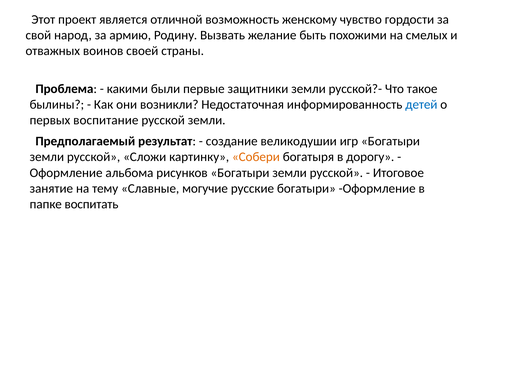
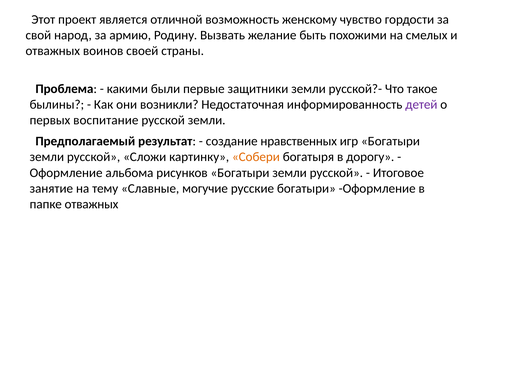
детей colour: blue -> purple (421, 104)
великодушии: великодушии -> нравственных (299, 141)
папке воспитать: воспитать -> отважных (91, 204)
